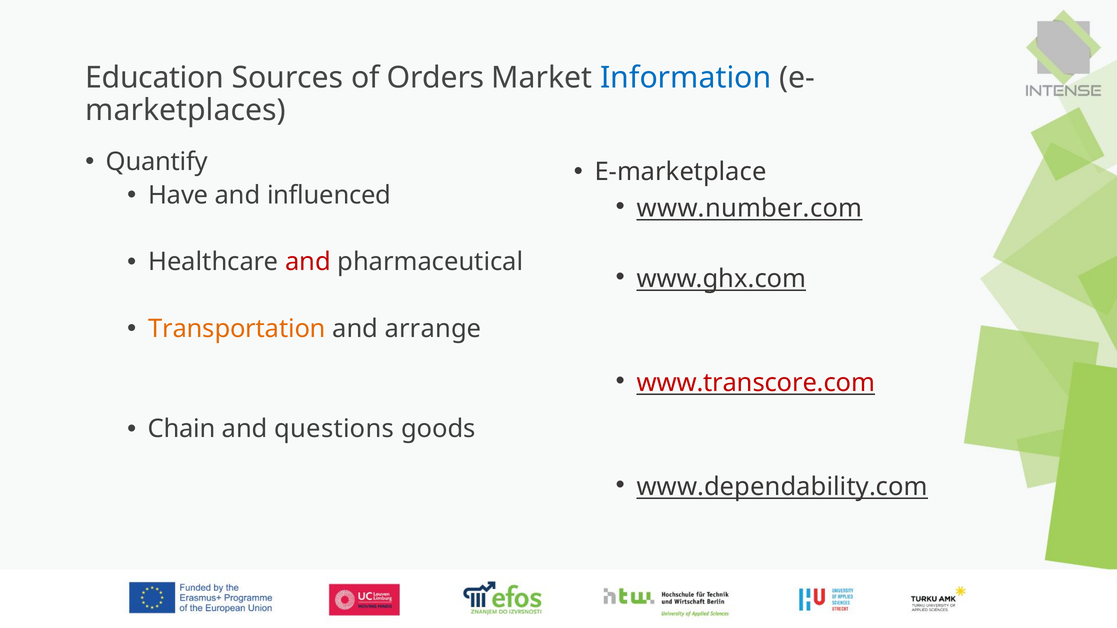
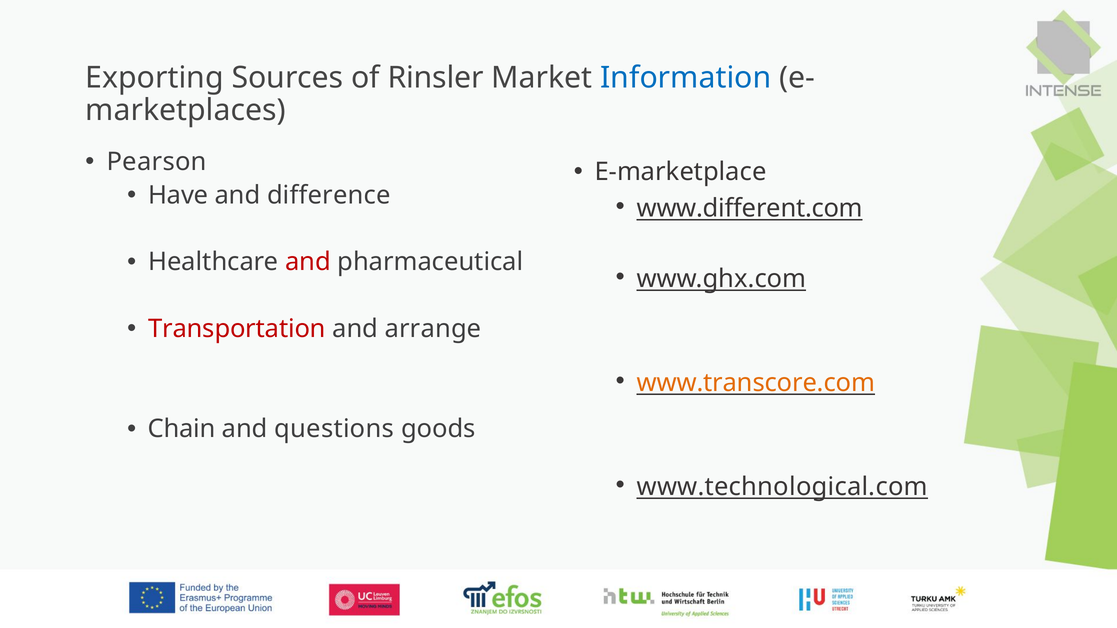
Education: Education -> Exporting (155, 78)
Orders: Orders -> Rinsler (436, 78)
Quantify: Quantify -> Pearson (157, 162)
influenced: influenced -> difference (329, 195)
www.number.com: www.number.com -> www.different.com (750, 208)
Transportation colour: orange -> red (237, 329)
www.transcore.com colour: red -> orange (756, 383)
www.dependability.com: www.dependability.com -> www.technological.com (782, 487)
